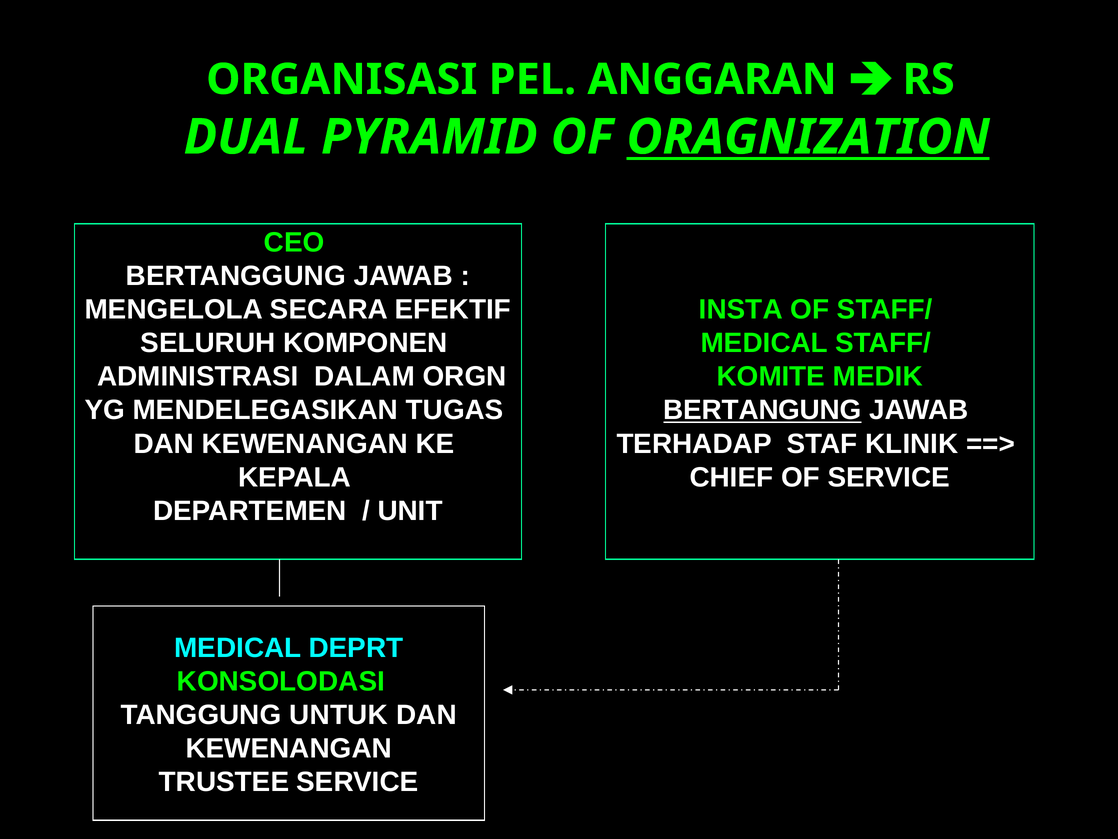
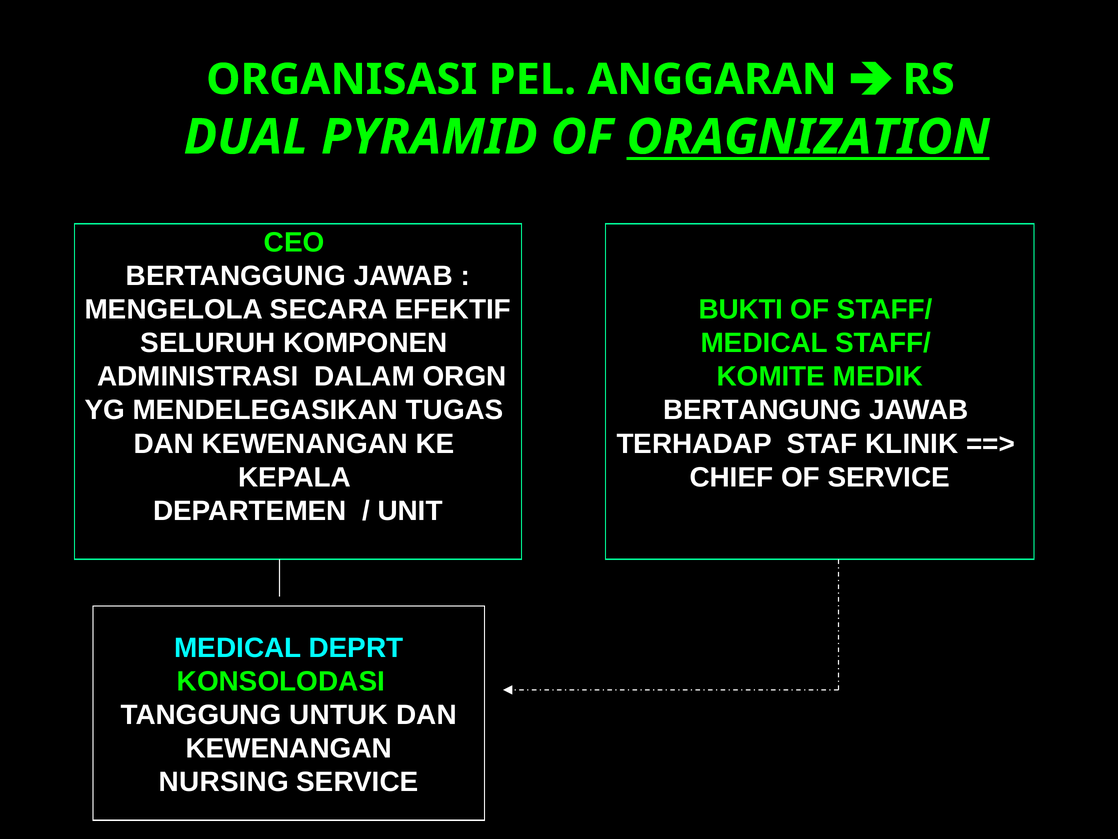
INSTA: INSTA -> BUKTI (741, 309)
BERTANGUNG underline: present -> none (762, 410)
TRUSTEE: TRUSTEE -> NURSING (224, 782)
